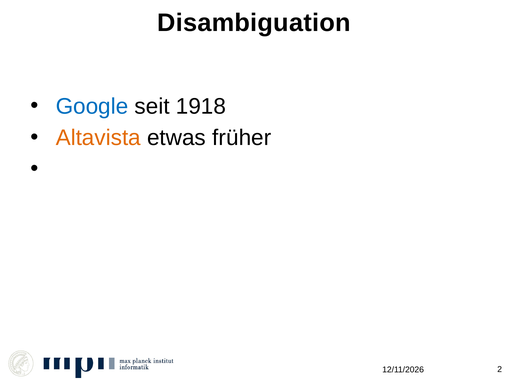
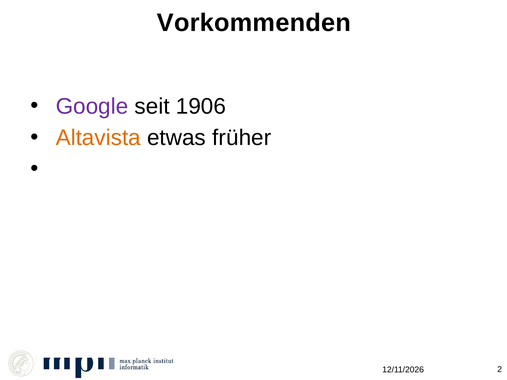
Disambiguation: Disambiguation -> Vorkommenden (254, 23)
Google colour: blue -> purple (92, 106)
1918: 1918 -> 1906 (201, 106)
